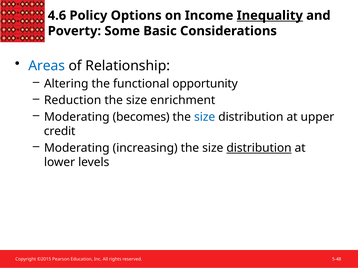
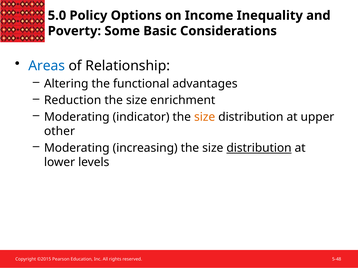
4.6: 4.6 -> 5.0 (57, 16)
Inequality underline: present -> none (270, 16)
opportunity: opportunity -> advantages (205, 84)
becomes: becomes -> indicator (141, 117)
size colour: blue -> orange (205, 117)
credit: credit -> other (60, 132)
